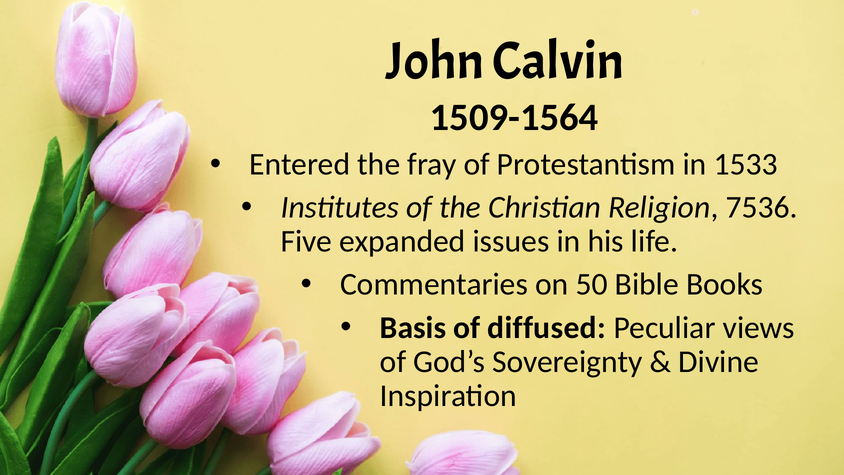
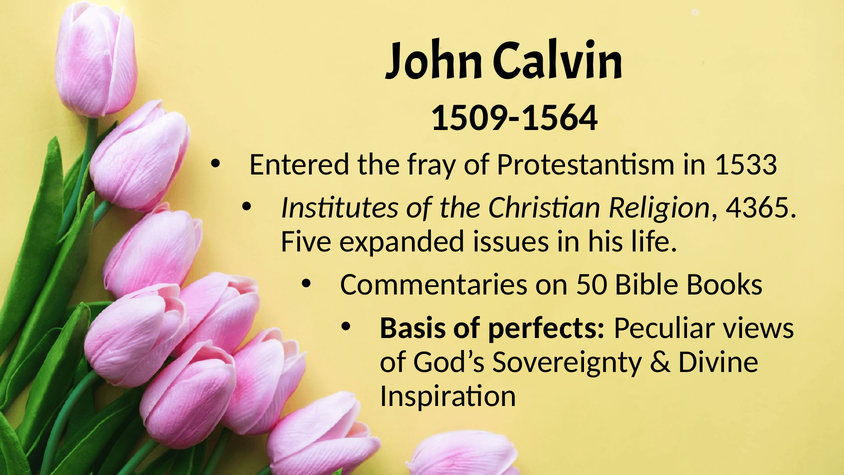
7536: 7536 -> 4365 (762, 207)
diffused: diffused -> perfects (547, 327)
